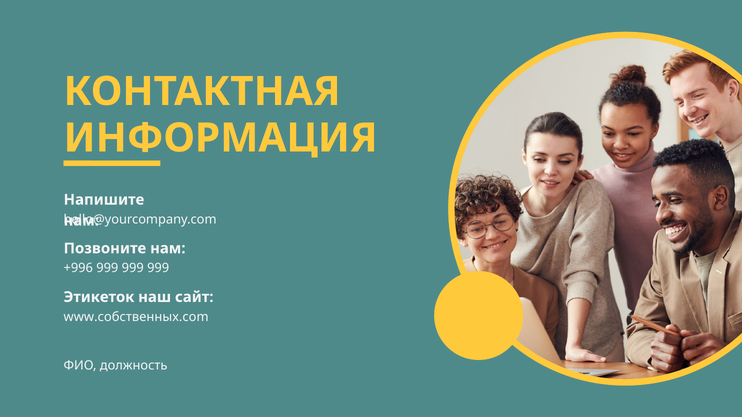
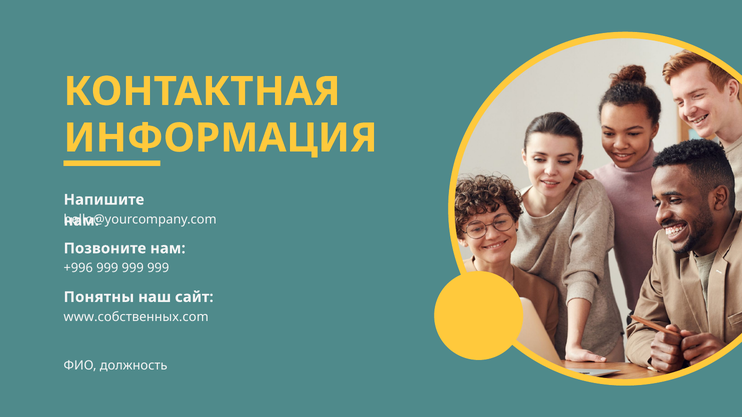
Этикеток: Этикеток -> Понятны (99, 297)
